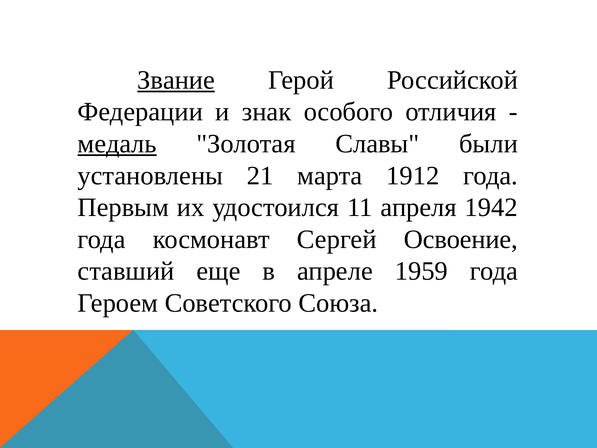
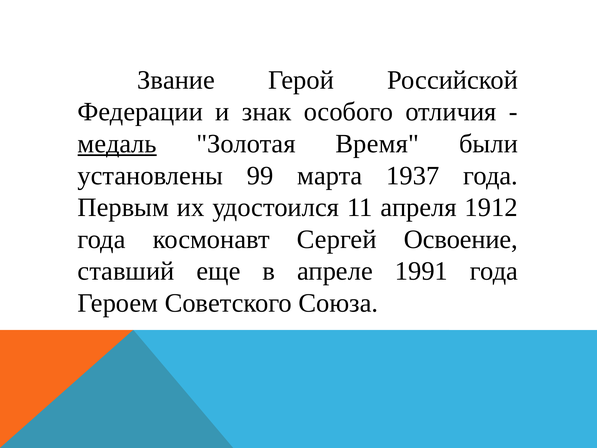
Звание underline: present -> none (176, 80)
Славы: Славы -> Время (377, 144)
21: 21 -> 99 (260, 176)
1912: 1912 -> 1937 (413, 176)
1942: 1942 -> 1912 (491, 207)
1959: 1959 -> 1991 (421, 271)
